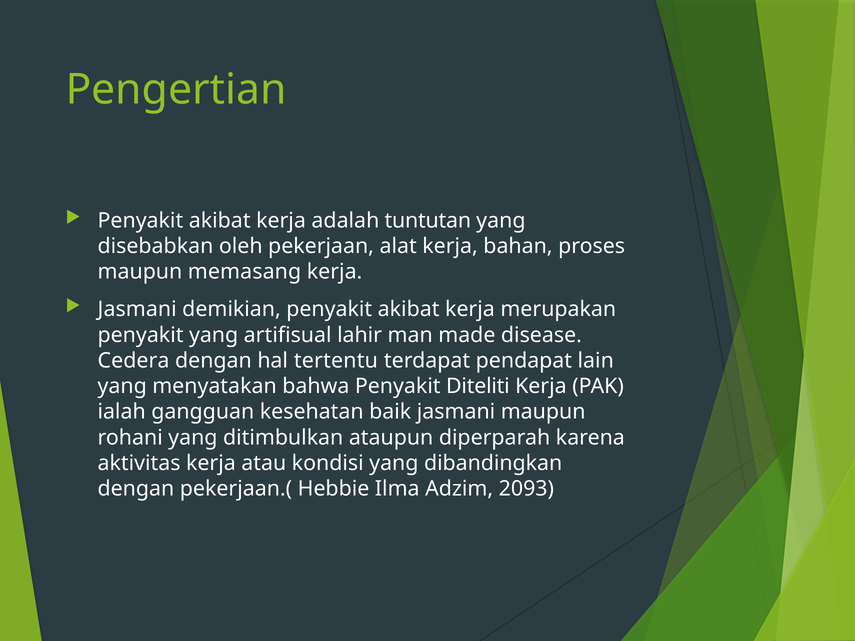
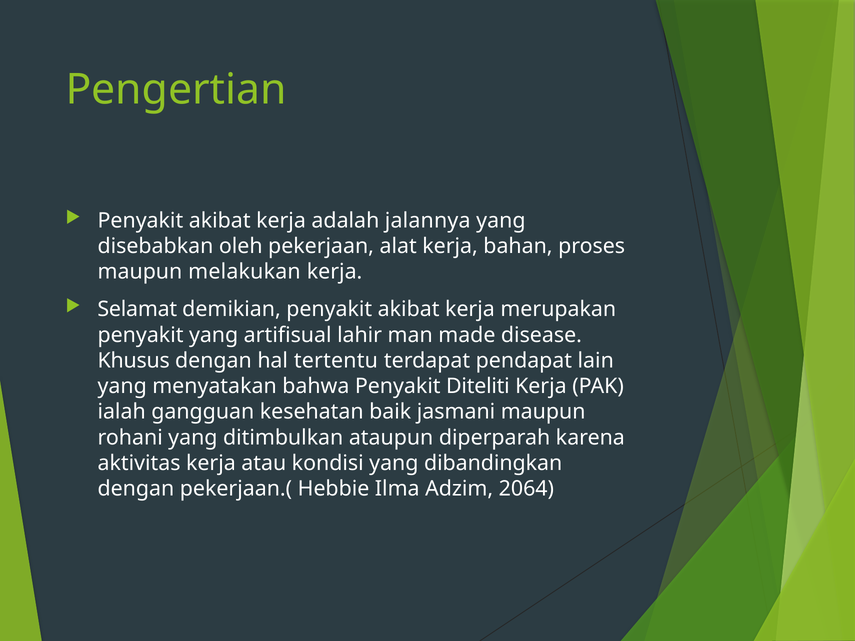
tuntutan: tuntutan -> jalannya (428, 221)
memasang: memasang -> melakukan (244, 272)
Jasmani: Jasmani -> Selamat (137, 309)
Cedera: Cedera -> Khusus (134, 361)
2093: 2093 -> 2064 (526, 489)
